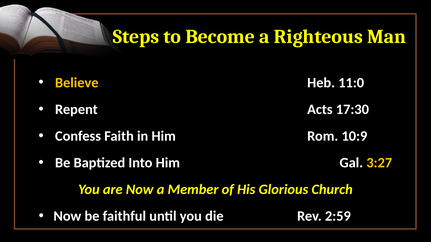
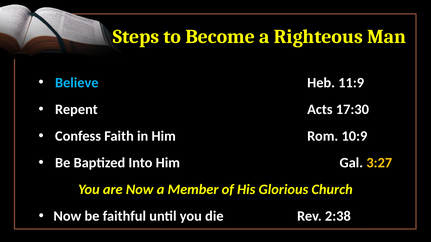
Believe colour: yellow -> light blue (77, 83)
11:0: 11:0 -> 11:9 (351, 83)
2:59: 2:59 -> 2:38 (338, 217)
